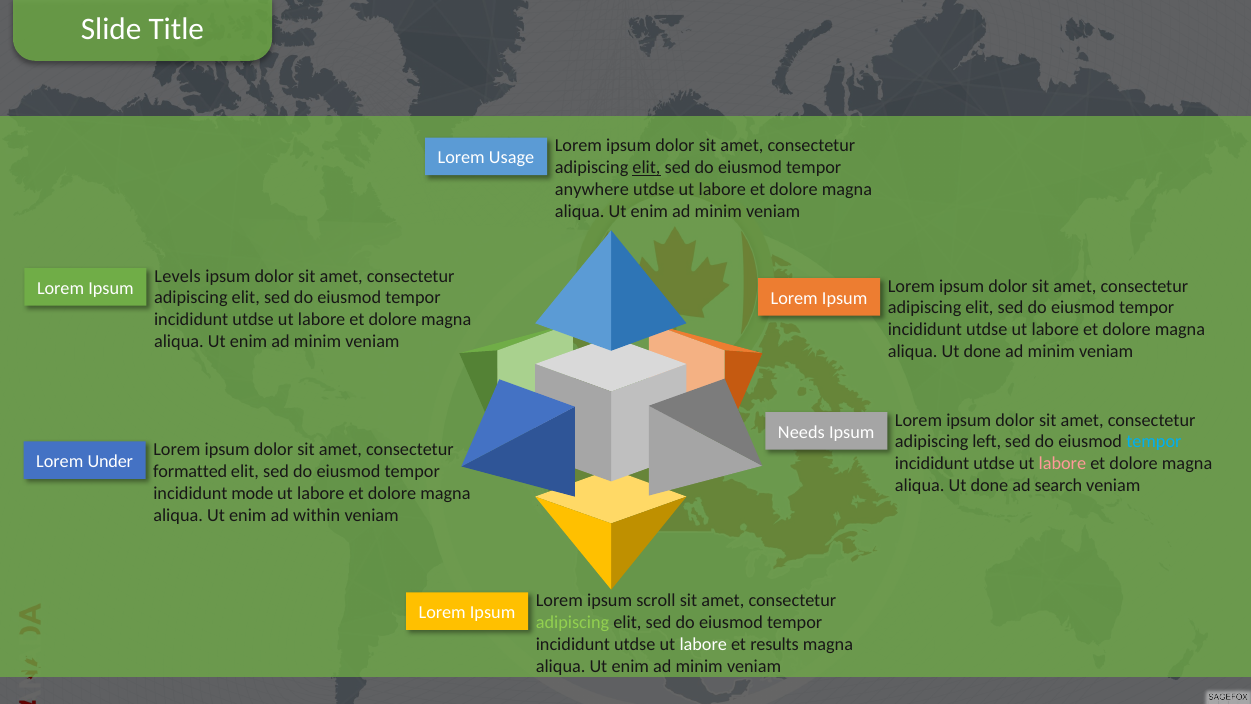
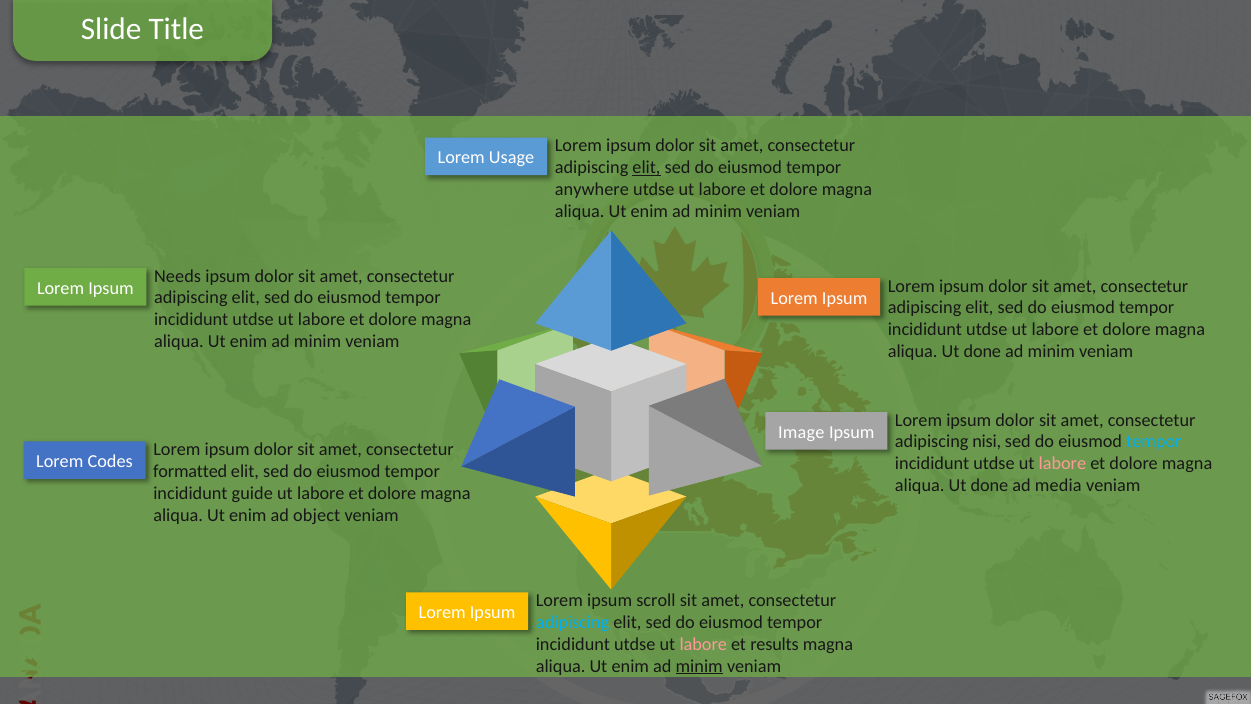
Levels: Levels -> Needs (178, 276)
Needs: Needs -> Image (801, 432)
left: left -> nisi (987, 442)
Under: Under -> Codes (110, 461)
search: search -> media (1058, 486)
mode: mode -> guide (252, 493)
within: within -> object (317, 515)
adipiscing colour: light green -> light blue (573, 622)
labore colour: white -> pink (703, 644)
minim underline: none -> present (699, 666)
